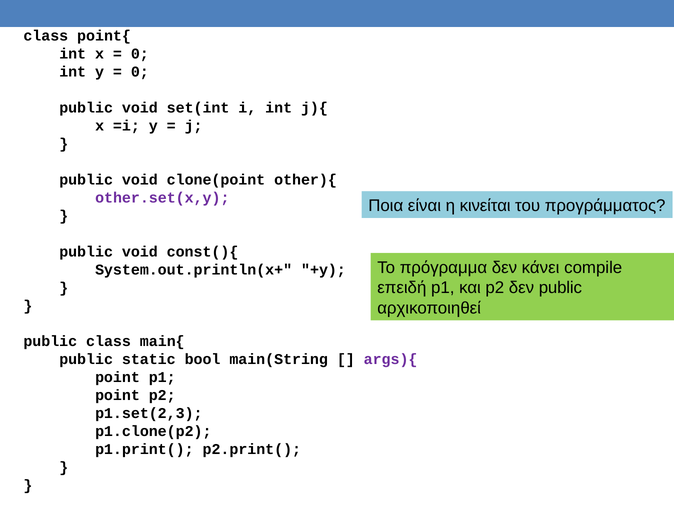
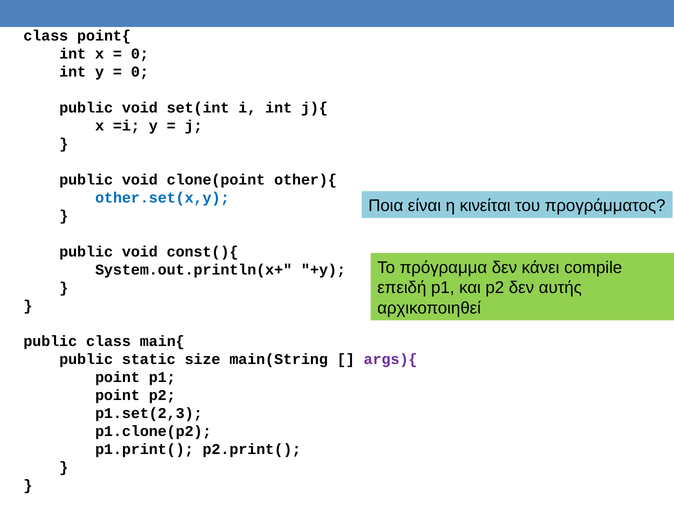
other.set(x,y colour: purple -> blue (162, 197)
δεν public: public -> αυτής (560, 288)
bool: bool -> size (203, 359)
